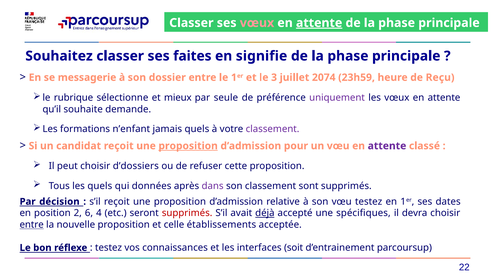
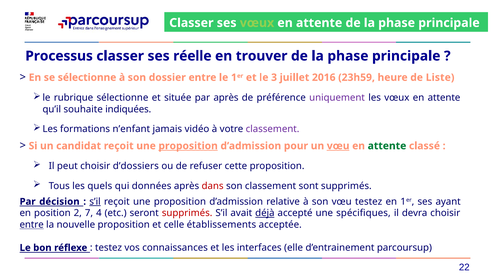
vœux colour: pink -> light green (257, 23)
attente underline: present -> none (319, 23)
Souhaitez: Souhaitez -> Processus (59, 56)
faites: faites -> réelle (192, 56)
signifie: signifie -> trouver (262, 56)
se messagerie: messagerie -> sélectionne (87, 78)
2074: 2074 -> 2016 (324, 78)
Reçu: Reçu -> Liste (440, 78)
mieux: mieux -> située (178, 98)
par seule: seule -> après (226, 98)
demande: demande -> indiquées (128, 109)
jamais quels: quels -> vidéo (197, 129)
vœu underline: none -> present (338, 146)
attente colour: purple -> green (387, 146)
dans colour: purple -> red (213, 186)
s’il underline: none -> present (95, 202)
dates: dates -> ayant (448, 202)
6: 6 -> 7 (89, 213)
soit: soit -> elle (294, 248)
